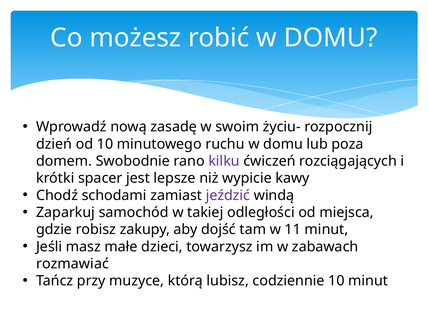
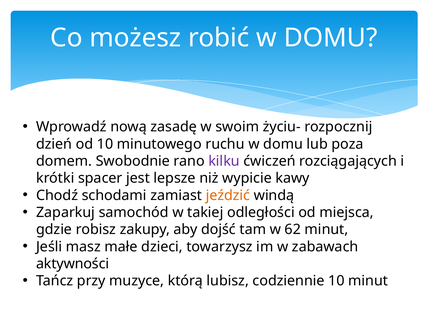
jeździć colour: purple -> orange (228, 195)
11: 11 -> 62 (293, 230)
rozmawiać: rozmawiać -> aktywności (73, 264)
